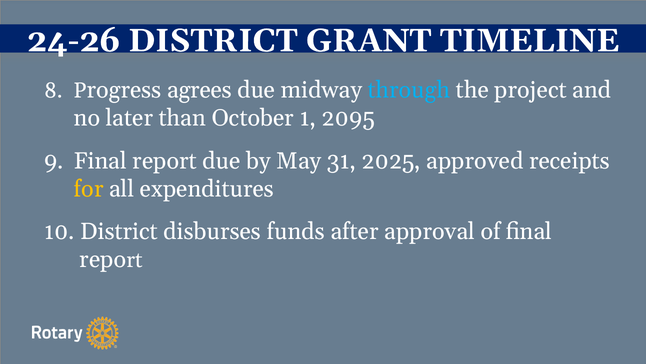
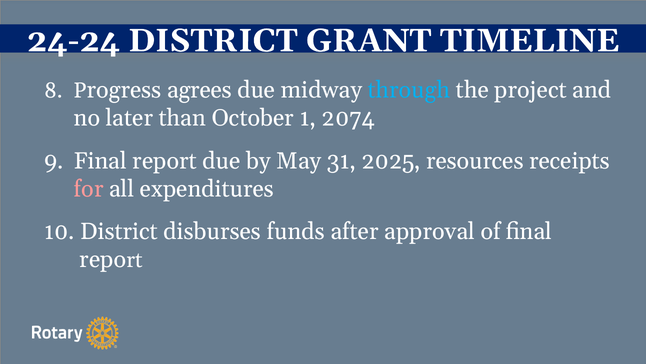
24-26: 24-26 -> 24-24 (74, 41)
2095: 2095 -> 2074 (348, 118)
approved: approved -> resources (475, 161)
for colour: yellow -> pink (89, 189)
